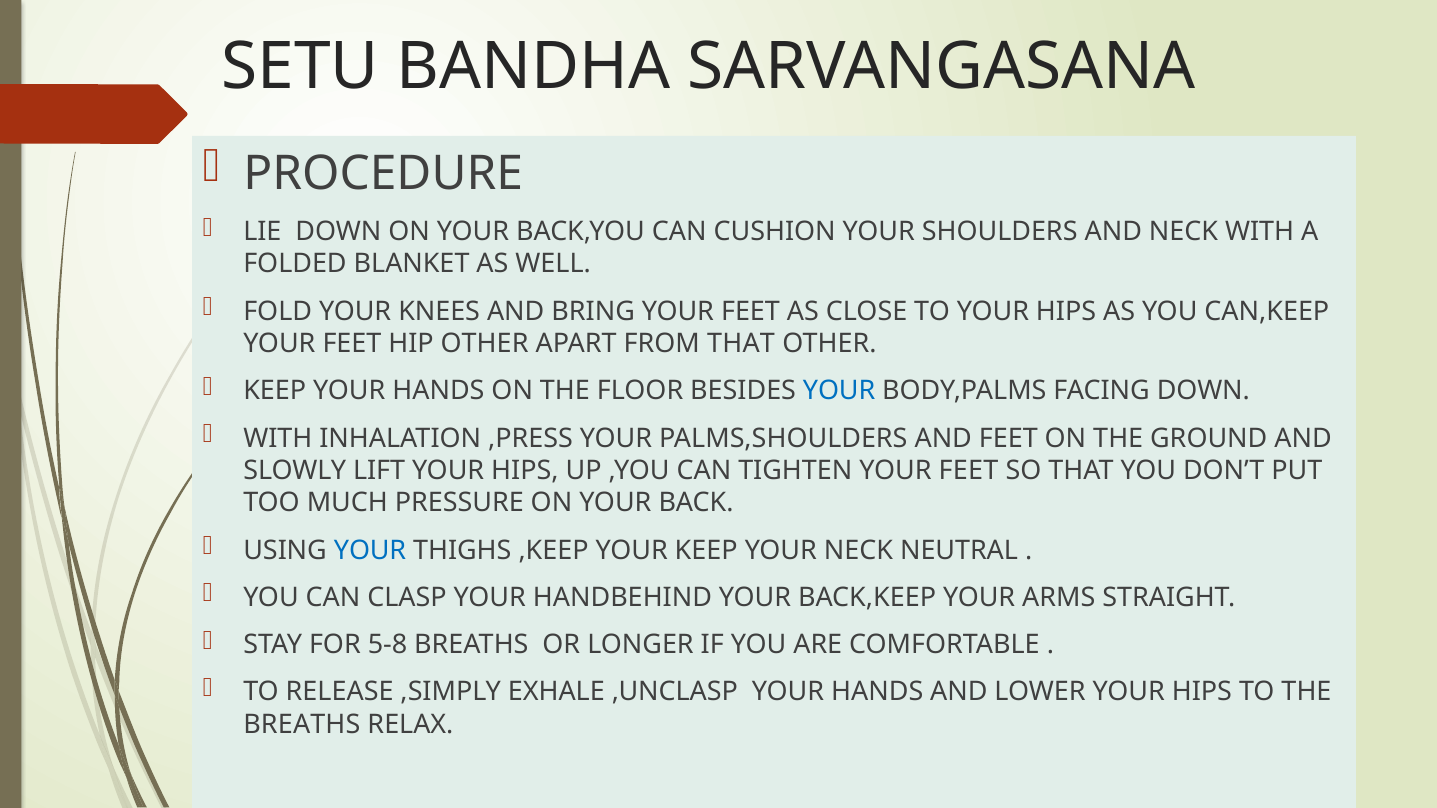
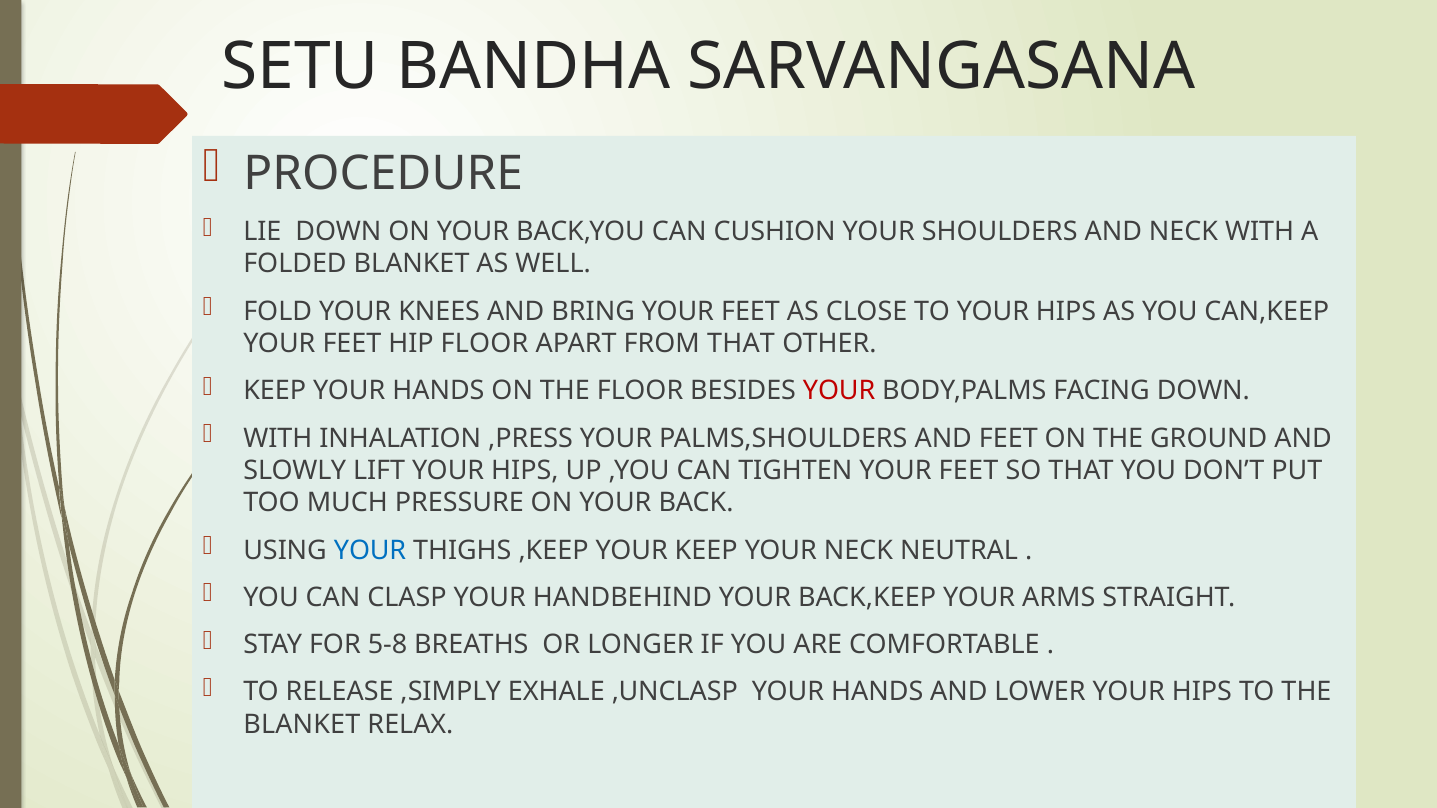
HIP OTHER: OTHER -> FLOOR (484, 344)
YOUR colour: blue -> red (839, 391)
BREATHS: BREATHS -> BLANKET (302, 725)
